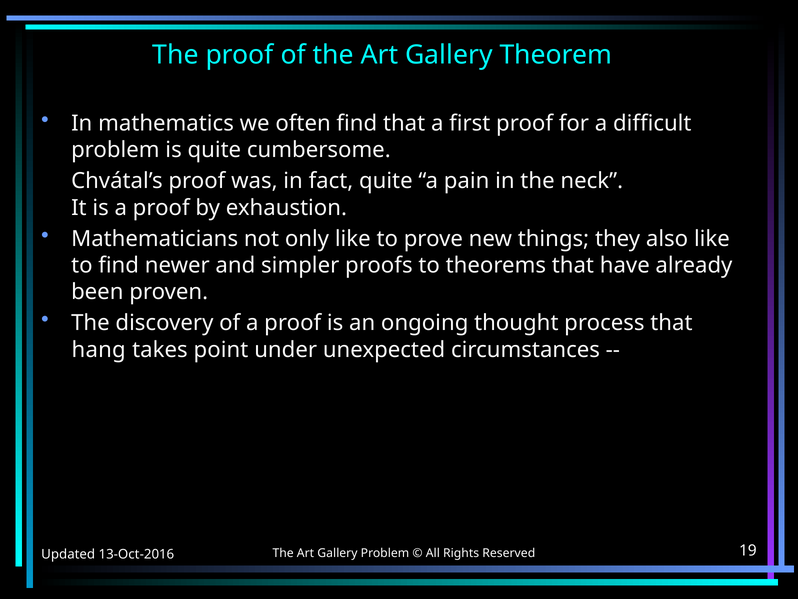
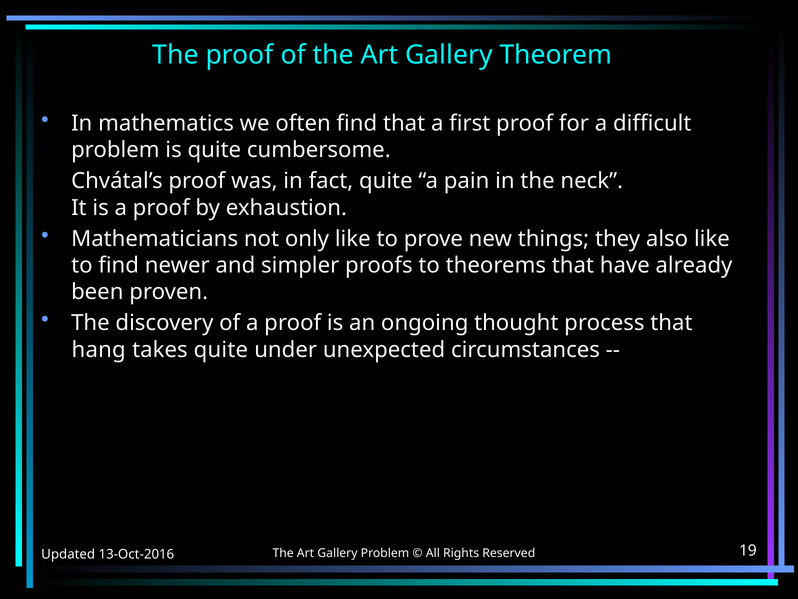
takes point: point -> quite (221, 349)
